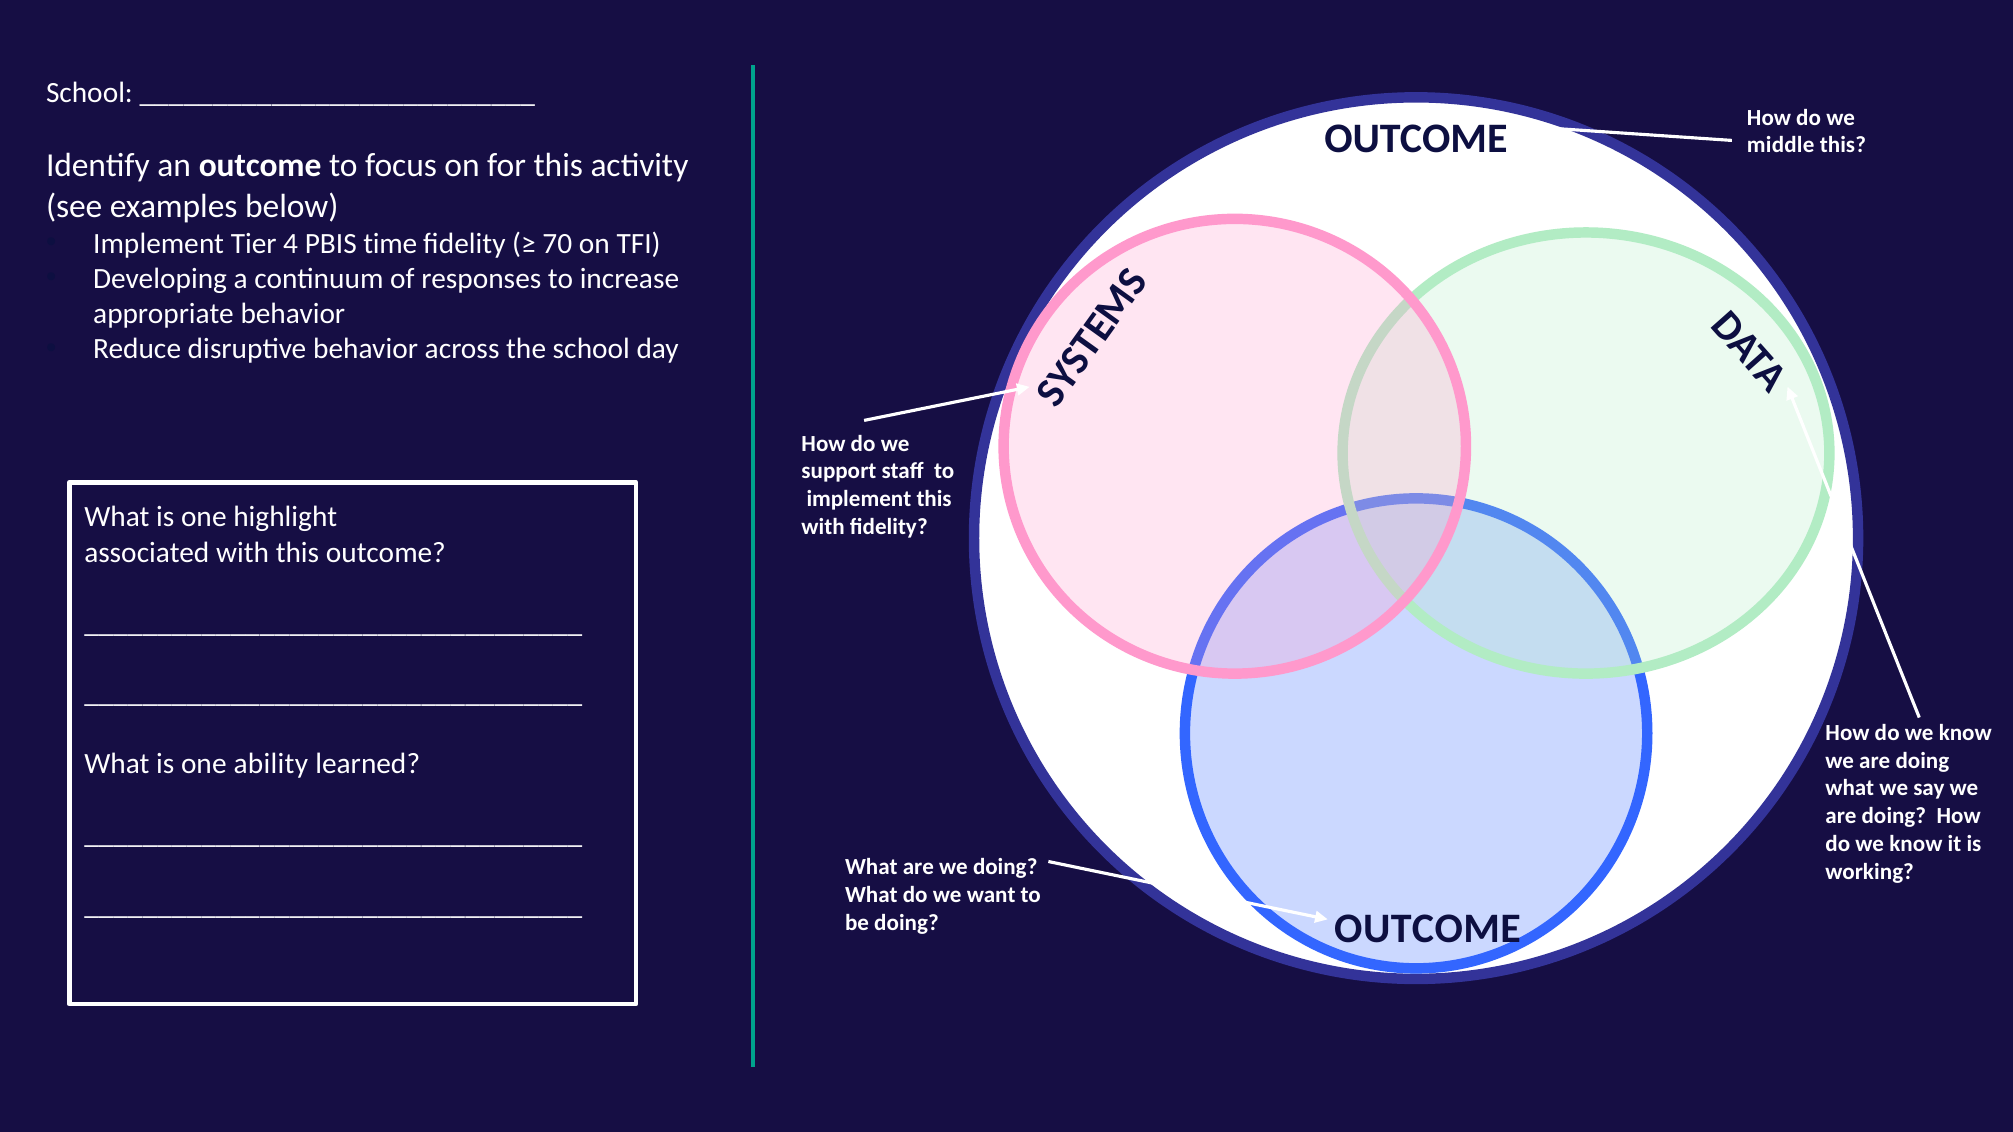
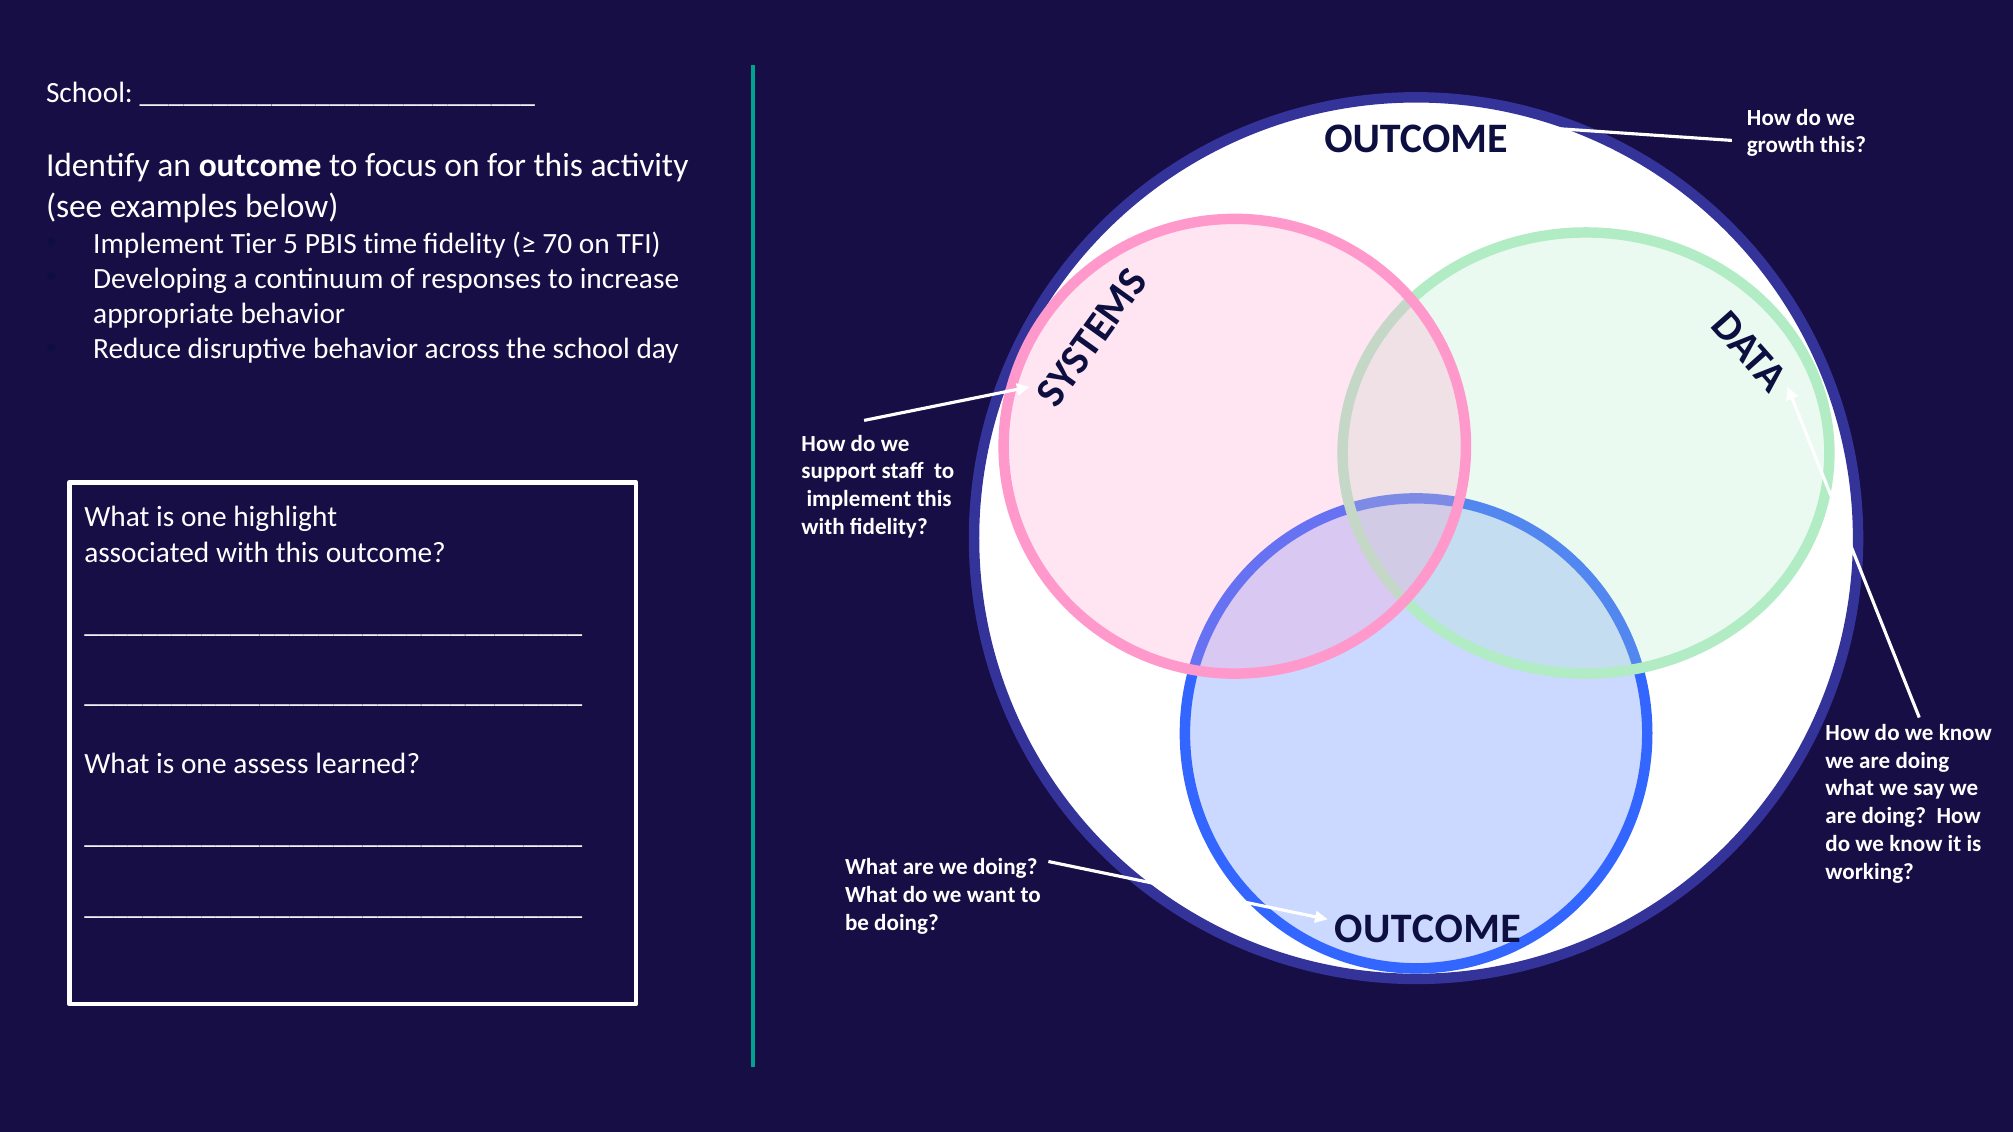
middle: middle -> growth (1781, 145)
4: 4 -> 5 (291, 243)
ability: ability -> assess (271, 764)
